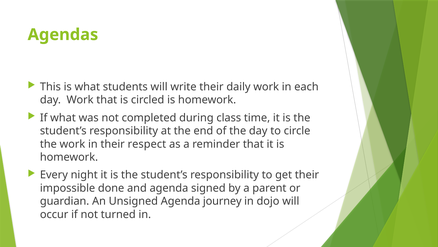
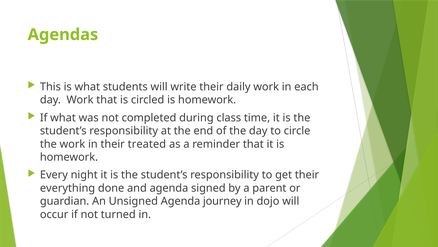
respect: respect -> treated (147, 144)
impossible: impossible -> everything (68, 188)
